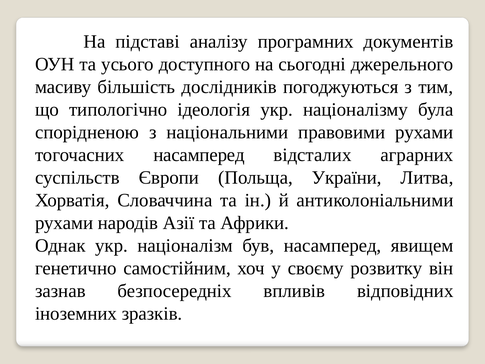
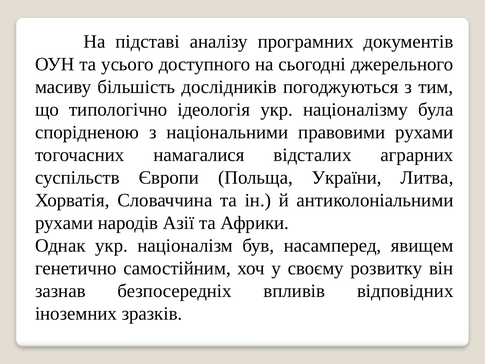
тогочасних насамперед: насамперед -> намагалися (199, 155)
